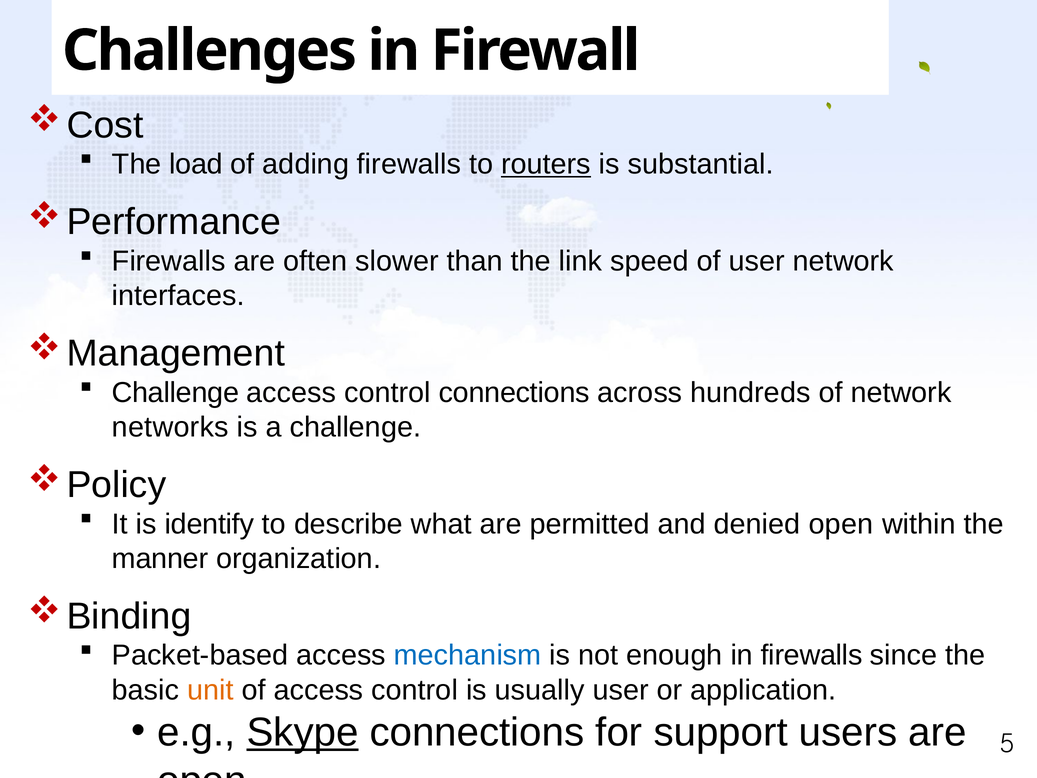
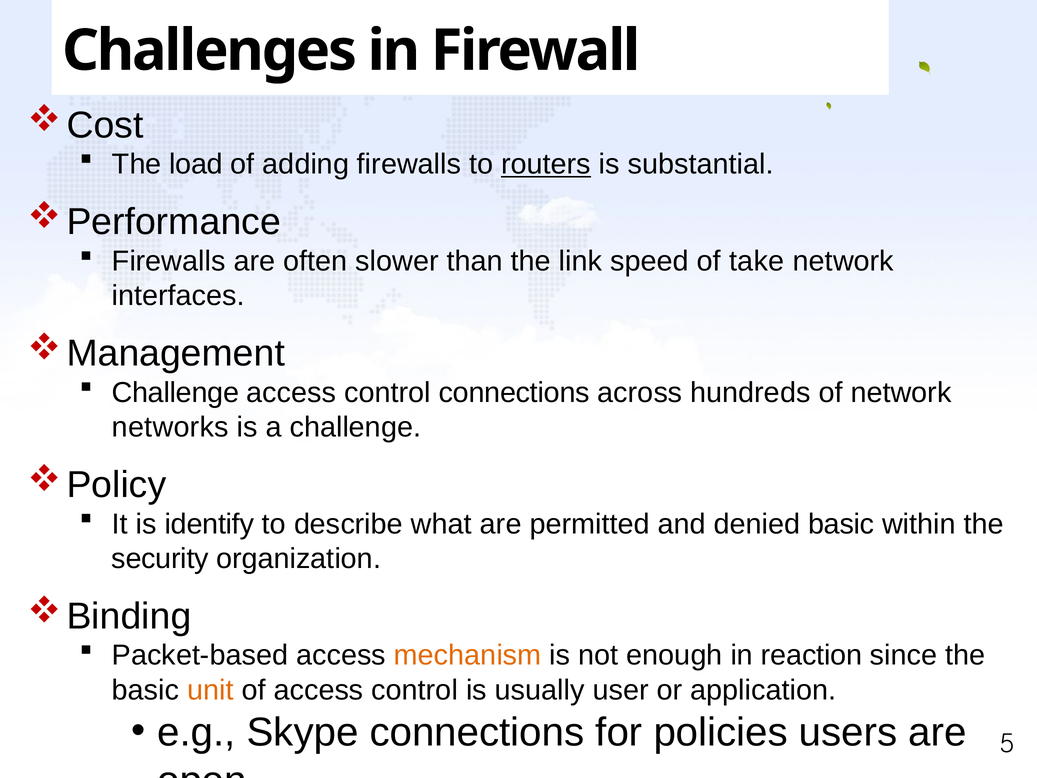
of user: user -> take (757, 261)
denied open: open -> basic (841, 524)
manner: manner -> security (160, 558)
mechanism colour: blue -> orange (468, 655)
in firewalls: firewalls -> reaction (812, 655)
Skype underline: present -> none (303, 732)
support: support -> policies (721, 732)
